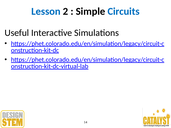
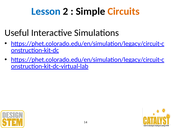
Circuits colour: blue -> orange (124, 11)
